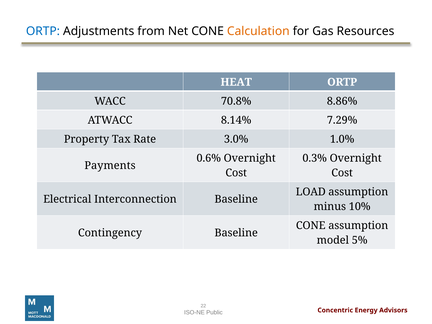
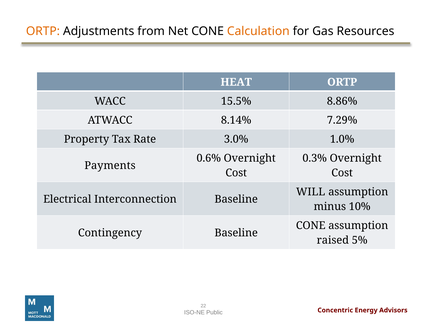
ORTP colour: blue -> orange (43, 31)
70.8%: 70.8% -> 15.5% (236, 101)
LOAD: LOAD -> WILL (311, 192)
model: model -> raised (333, 240)
